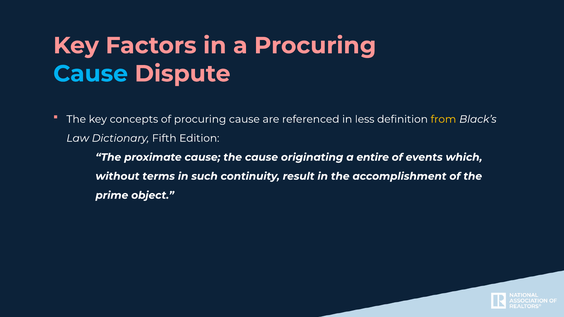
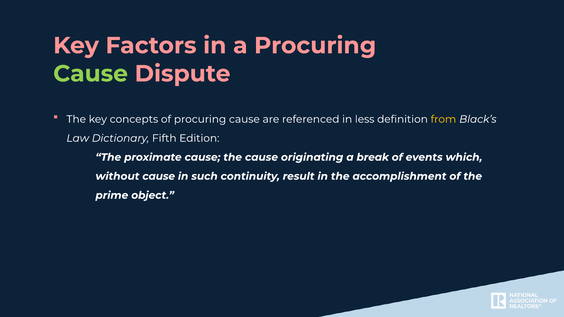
Cause colour: light blue -> light green (91, 74)
entire: entire -> break (373, 157)
without terms: terms -> cause (159, 176)
